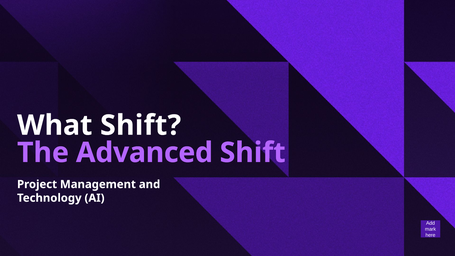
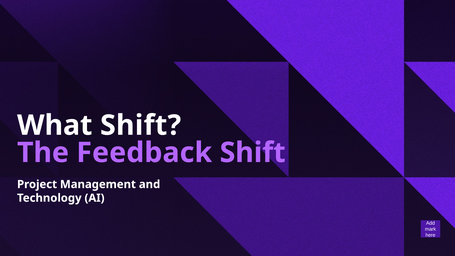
Advanced: Advanced -> Feedback (144, 153)
